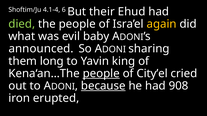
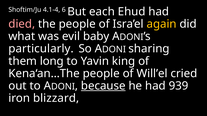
their: their -> each (102, 12)
died colour: light green -> pink (22, 24)
announced: announced -> particularly (41, 49)
people underline: present -> none (101, 74)
City’el: City’el -> Will’el (152, 74)
908: 908 -> 939 (179, 86)
erupted: erupted -> blizzard (56, 99)
